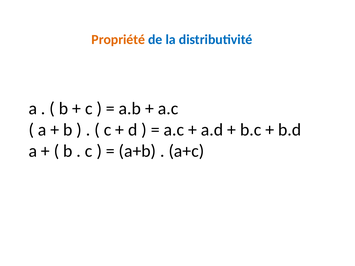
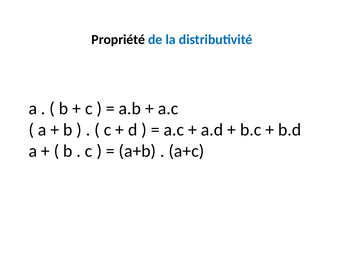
Propriété colour: orange -> black (118, 40)
